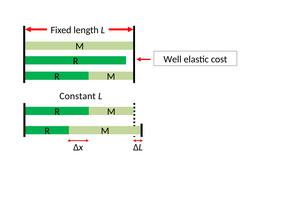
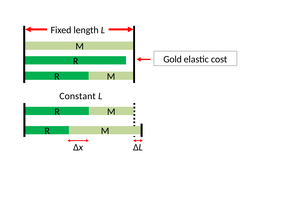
Well: Well -> Gold (173, 59)
